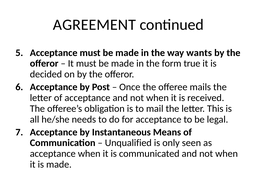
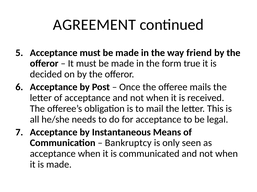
wants: wants -> friend (199, 53)
Unqualified: Unqualified -> Bankruptcy (128, 143)
